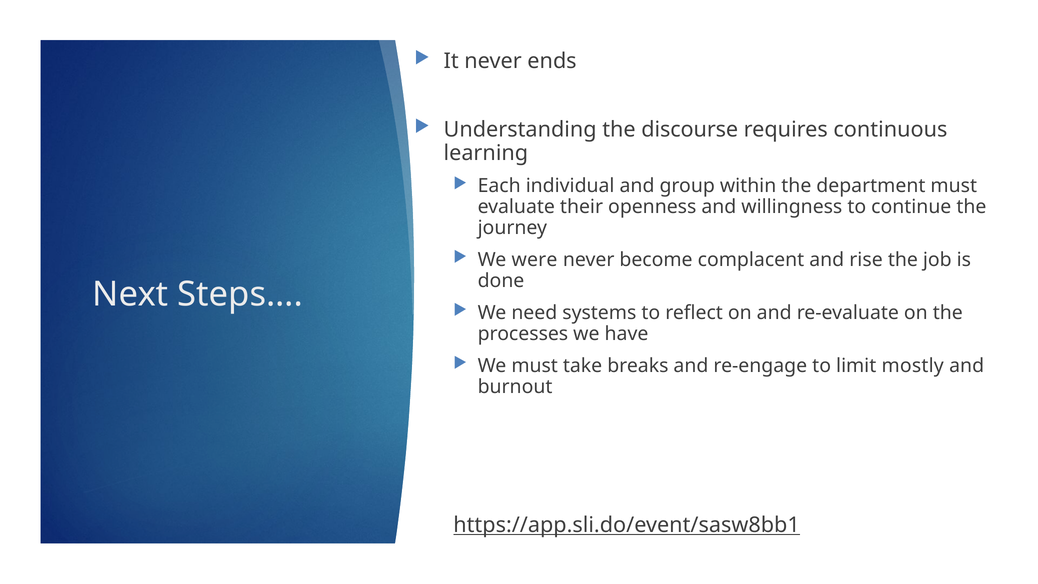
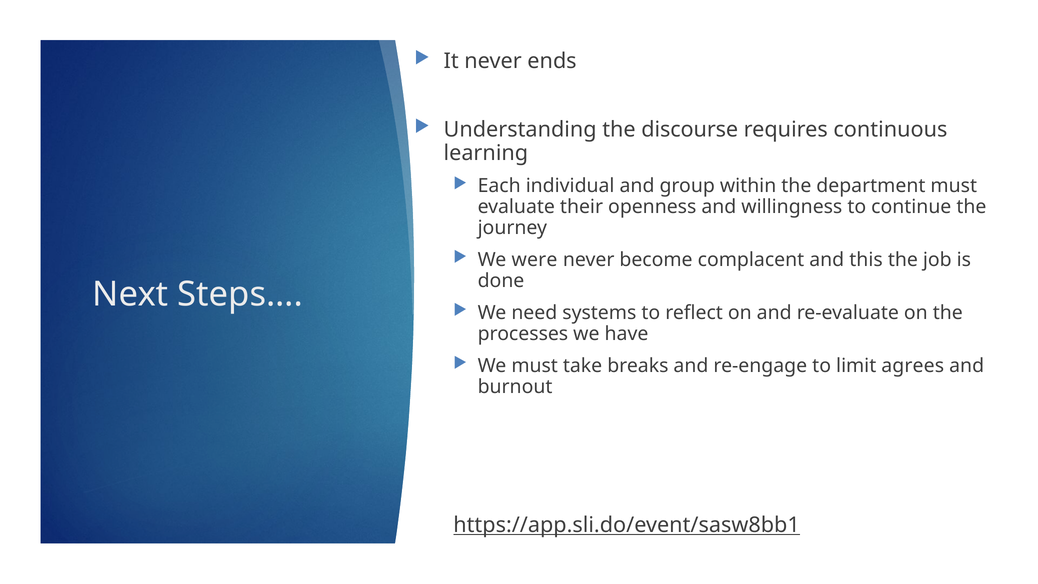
rise: rise -> this (866, 260)
mostly: mostly -> agrees (913, 366)
